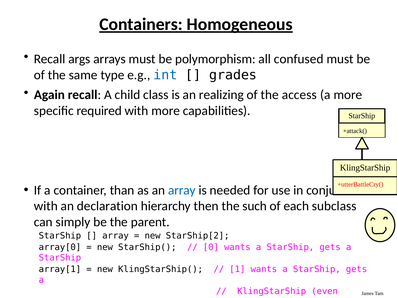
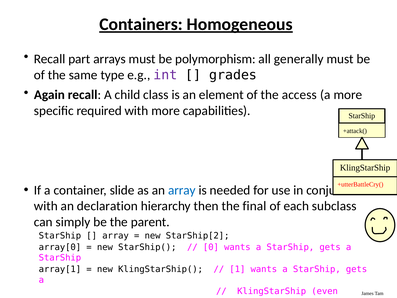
args: args -> part (79, 59)
confused: confused -> generally (299, 59)
int colour: blue -> purple (165, 75)
realizing: realizing -> element (221, 95)
than: than -> slide (122, 190)
such: such -> final (255, 206)
